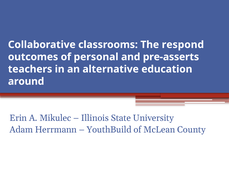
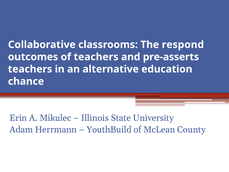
of personal: personal -> teachers (96, 57)
around: around -> chance (26, 81)
